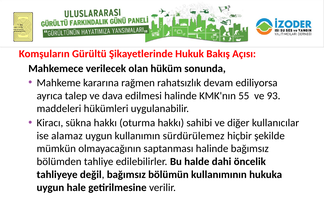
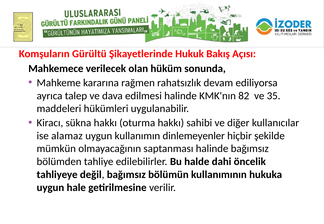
55: 55 -> 82 (244, 96)
93: 93 -> 35 (274, 96)
sürdürülemez: sürdürülemez -> dinlemeyenler (194, 136)
